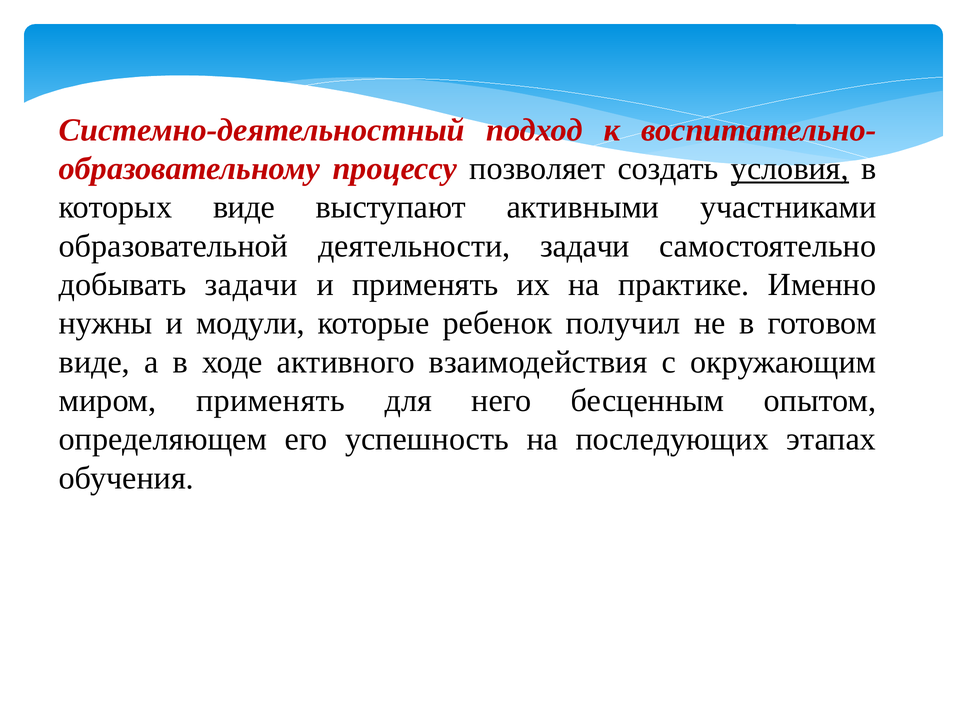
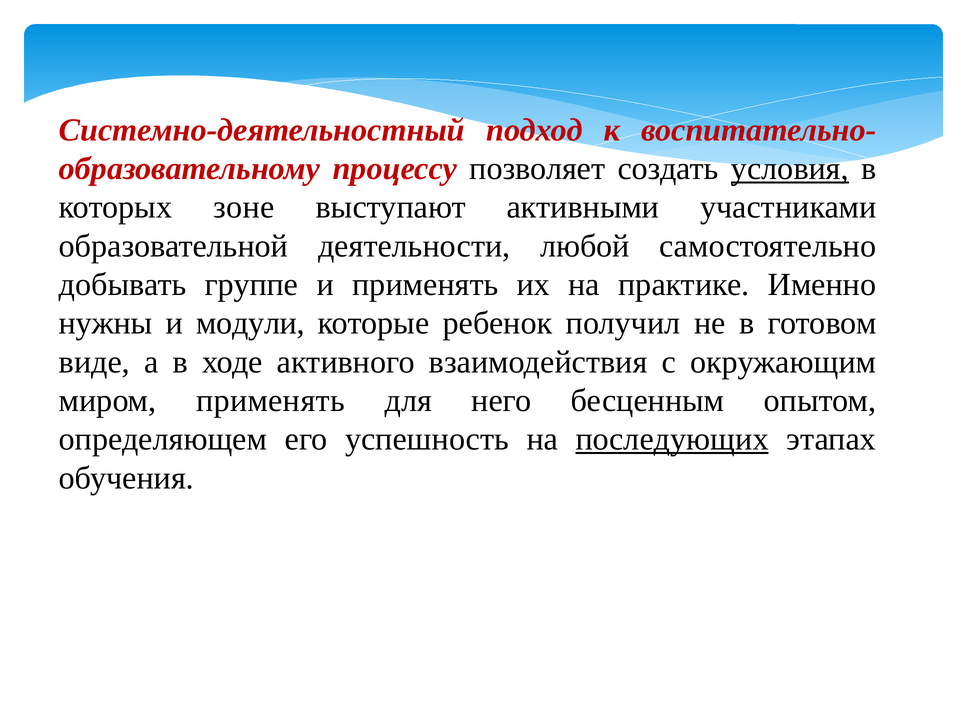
которых виде: виде -> зоне (244, 207)
деятельности задачи: задачи -> любой (585, 246)
добывать задачи: задачи -> группе (251, 284)
последующих underline: none -> present (672, 439)
